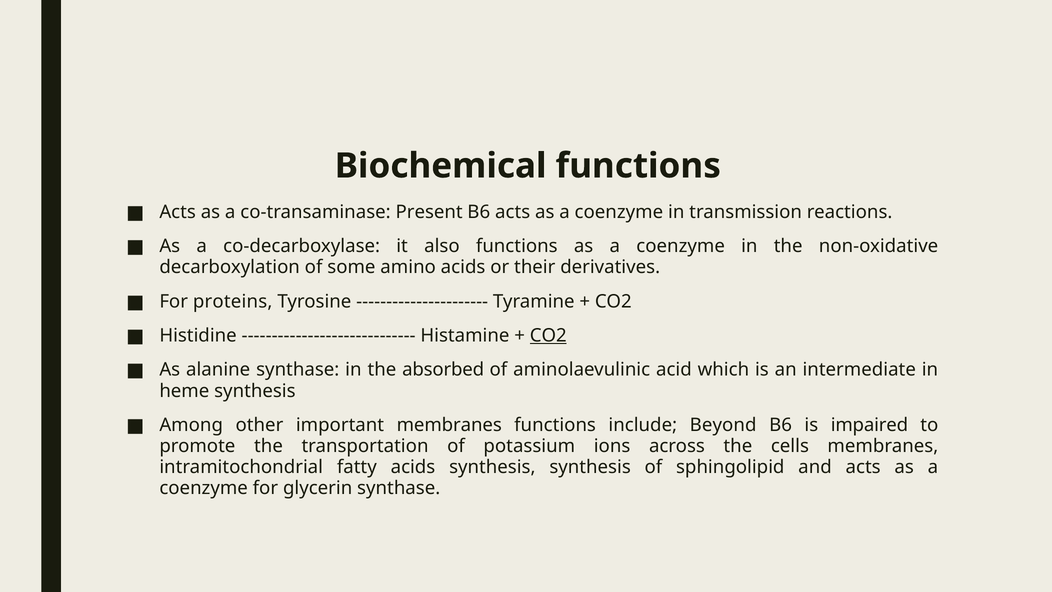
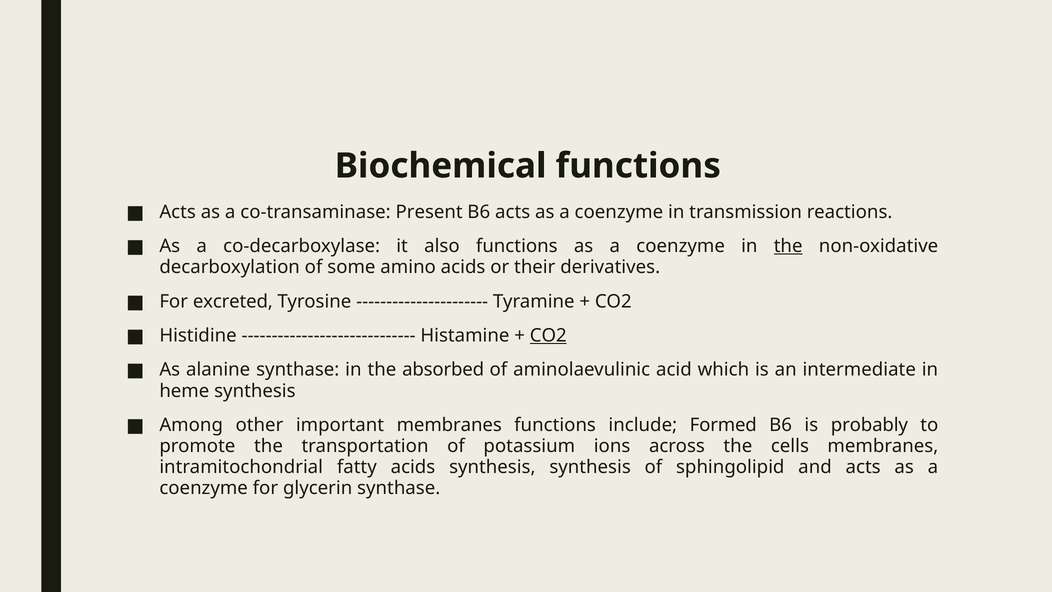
the underline: none -> present (788, 246)
proteins: proteins -> excreted (233, 301)
Beyond: Beyond -> Formed (723, 425)
impaired: impaired -> probably (869, 425)
